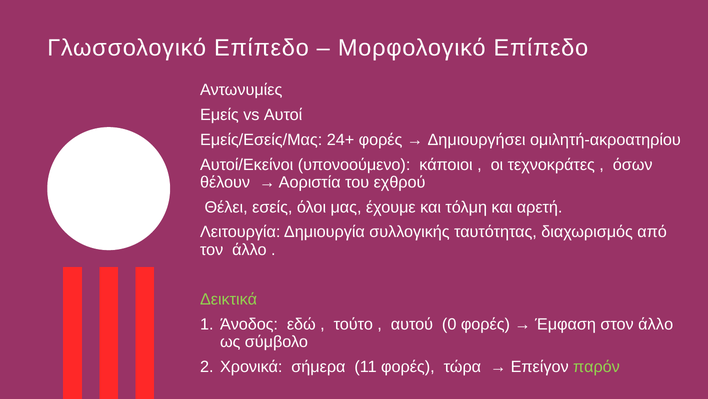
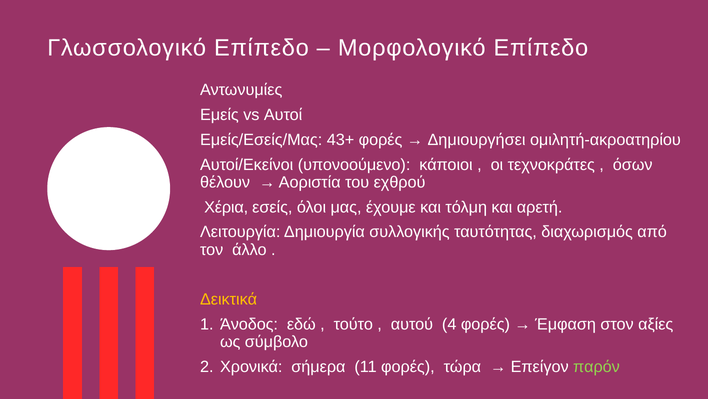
24+: 24+ -> 43+ (340, 139)
Θέλει: Θέλει -> Χέρια (226, 207)
Δεικτικά colour: light green -> yellow (229, 299)
0: 0 -> 4 (449, 324)
στον άλλο: άλλο -> αξίες (656, 324)
